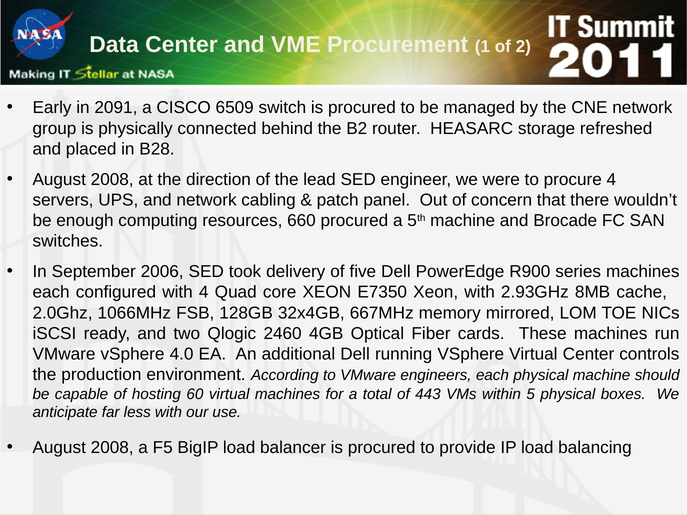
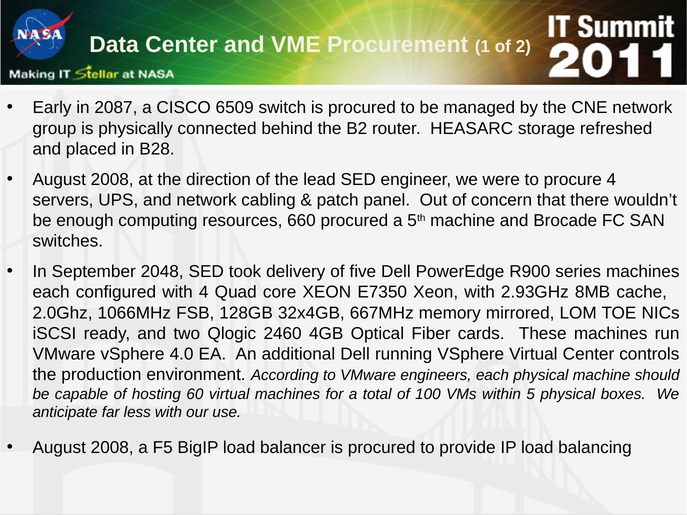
2091: 2091 -> 2087 (116, 108)
2006: 2006 -> 2048 (162, 272)
443: 443 -> 100 (428, 394)
